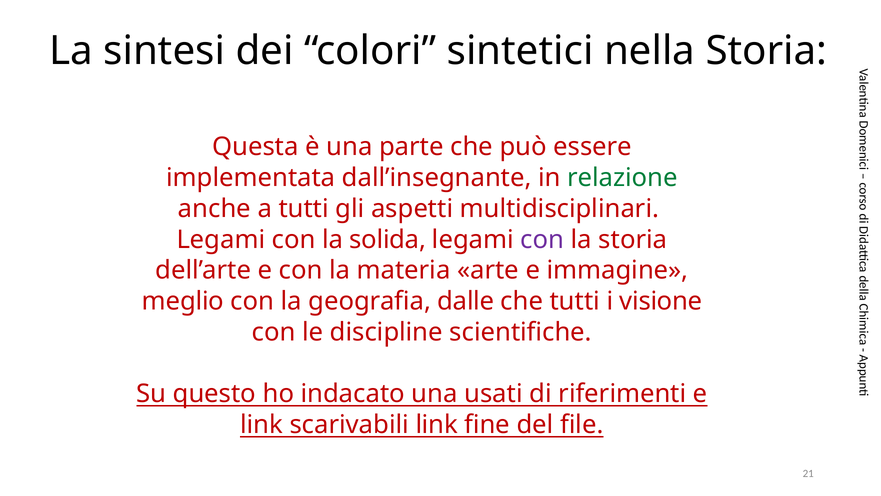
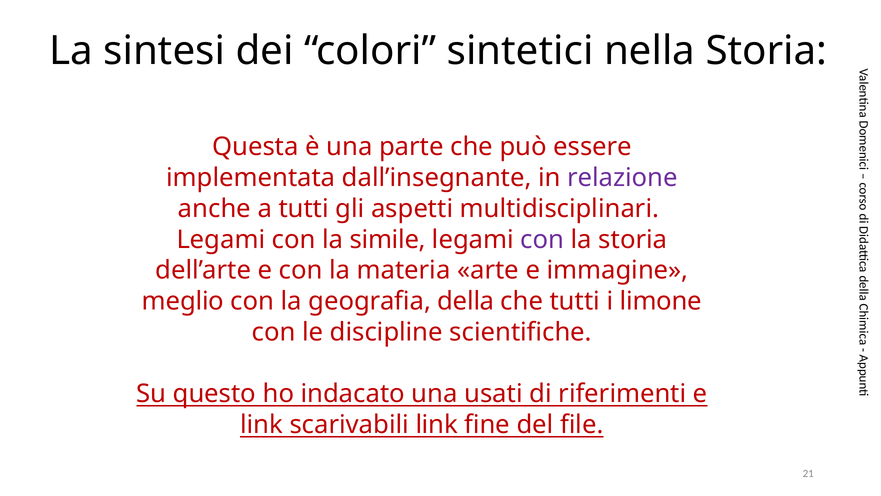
relazione colour: green -> purple (622, 178)
solida: solida -> simile (388, 239)
dalle: dalle -> della (466, 301)
visione: visione -> limone (661, 301)
